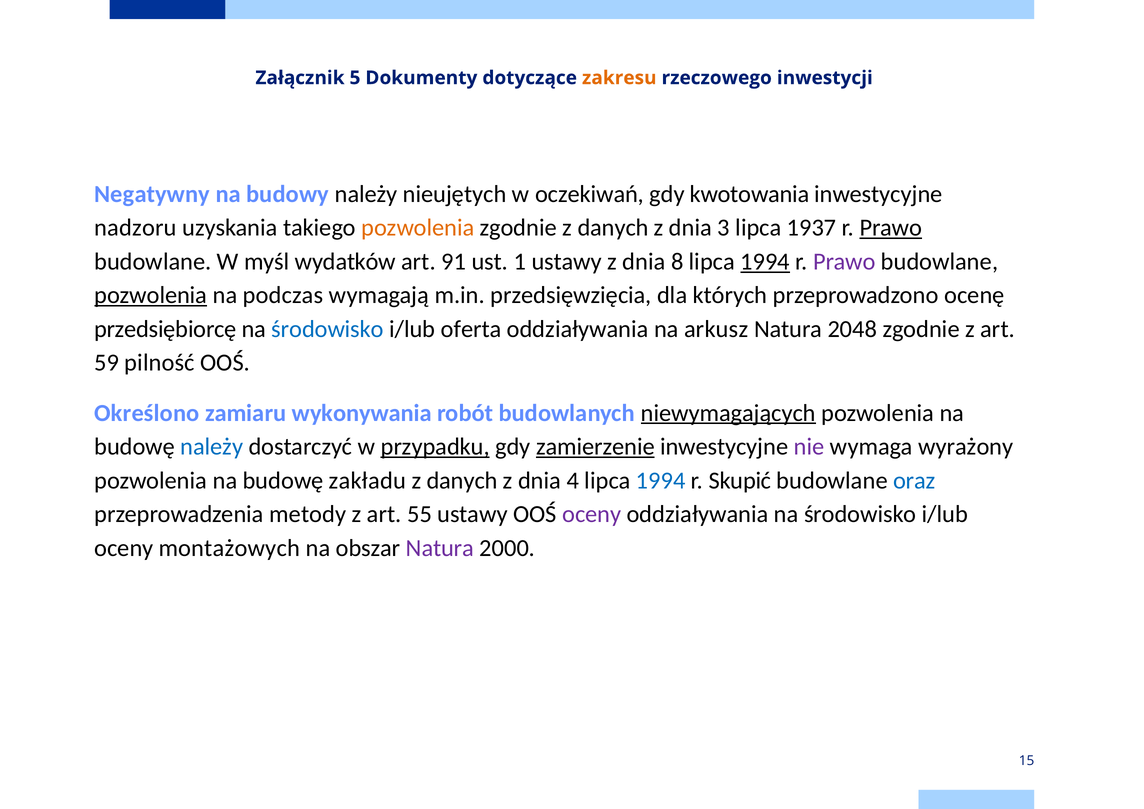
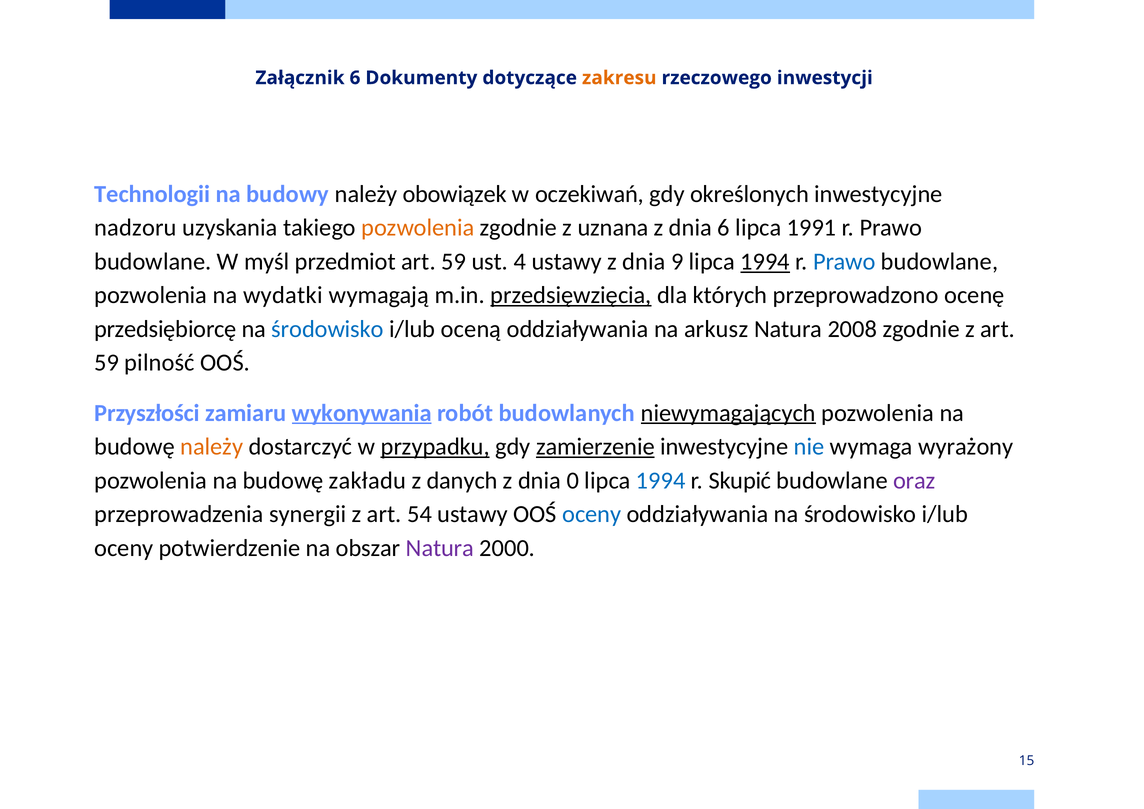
Załącznik 5: 5 -> 6 (355, 78)
Negatywny: Negatywny -> Technologii (152, 194)
nieujętych: nieujętych -> obowiązek (455, 194)
kwotowania: kwotowania -> określonych (750, 194)
zgodnie z danych: danych -> uznana (613, 228)
dnia 3: 3 -> 6 (724, 228)
1937: 1937 -> 1991 (812, 228)
Prawo underline: present -> none (891, 228)
wydatków: wydatków -> przedmiot (345, 262)
91: 91 -> 59 (454, 262)
1: 1 -> 4 (520, 262)
8: 8 -> 9 (677, 262)
Prawo colour: purple -> blue (844, 262)
pozwolenia underline: present -> none (151, 295)
podczas: podczas -> wydatki (283, 295)
przedsięwzięcia underline: none -> present (571, 295)
oferta: oferta -> oceną (471, 329)
2048: 2048 -> 2008 (852, 329)
Określono: Określono -> Przyszłości (147, 413)
wykonywania underline: none -> present (362, 413)
należy colour: blue -> orange (212, 447)
nie colour: purple -> blue (809, 447)
4: 4 -> 0 (573, 480)
oraz colour: blue -> purple (914, 480)
metody: metody -> synergii (308, 514)
55: 55 -> 54 (420, 514)
oceny colour: purple -> blue (592, 514)
montażowych: montażowych -> potwierdzenie (229, 548)
